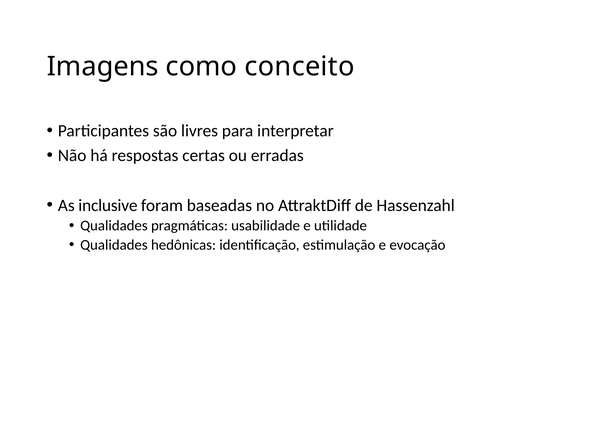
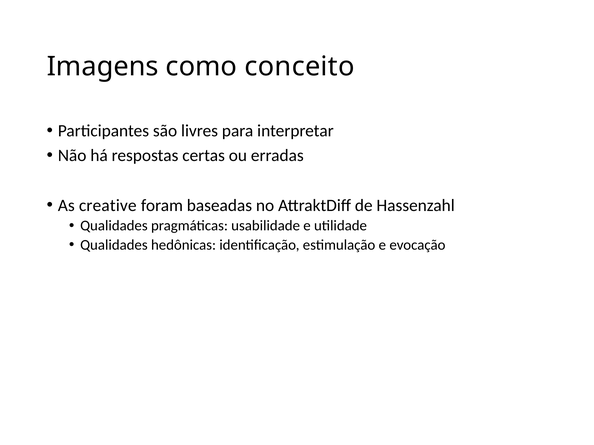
inclusive: inclusive -> creative (108, 206)
